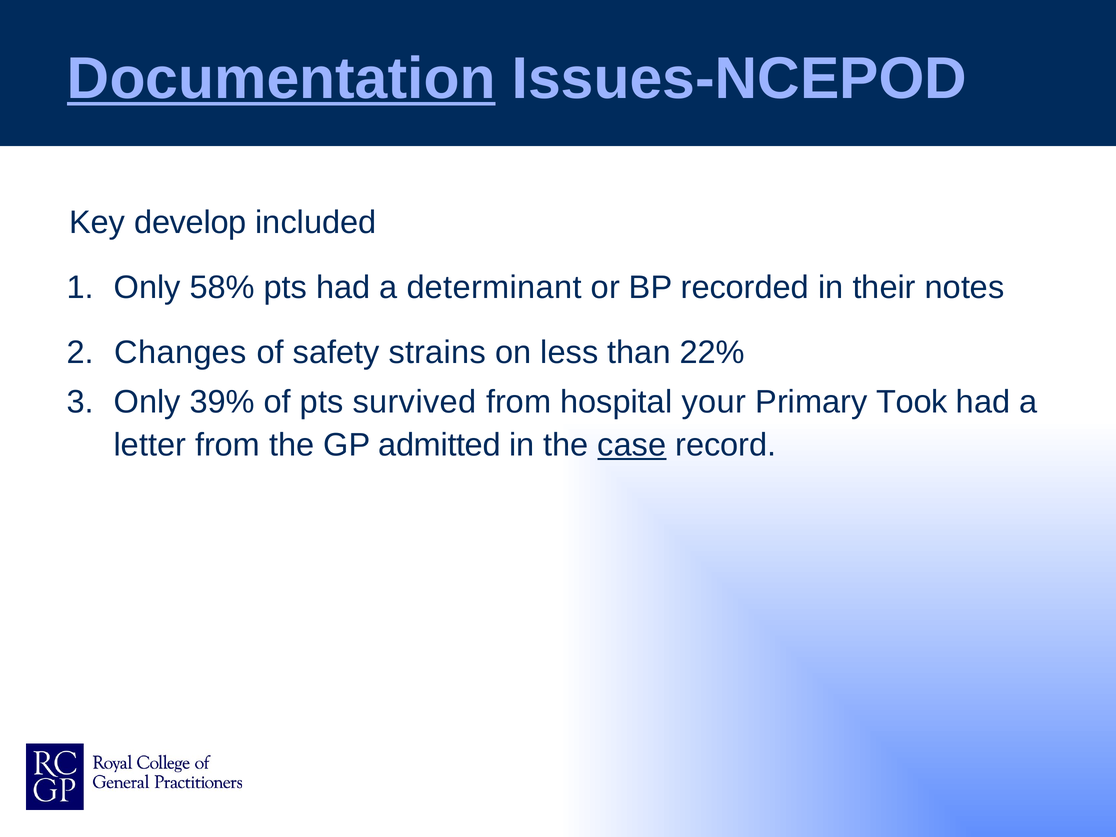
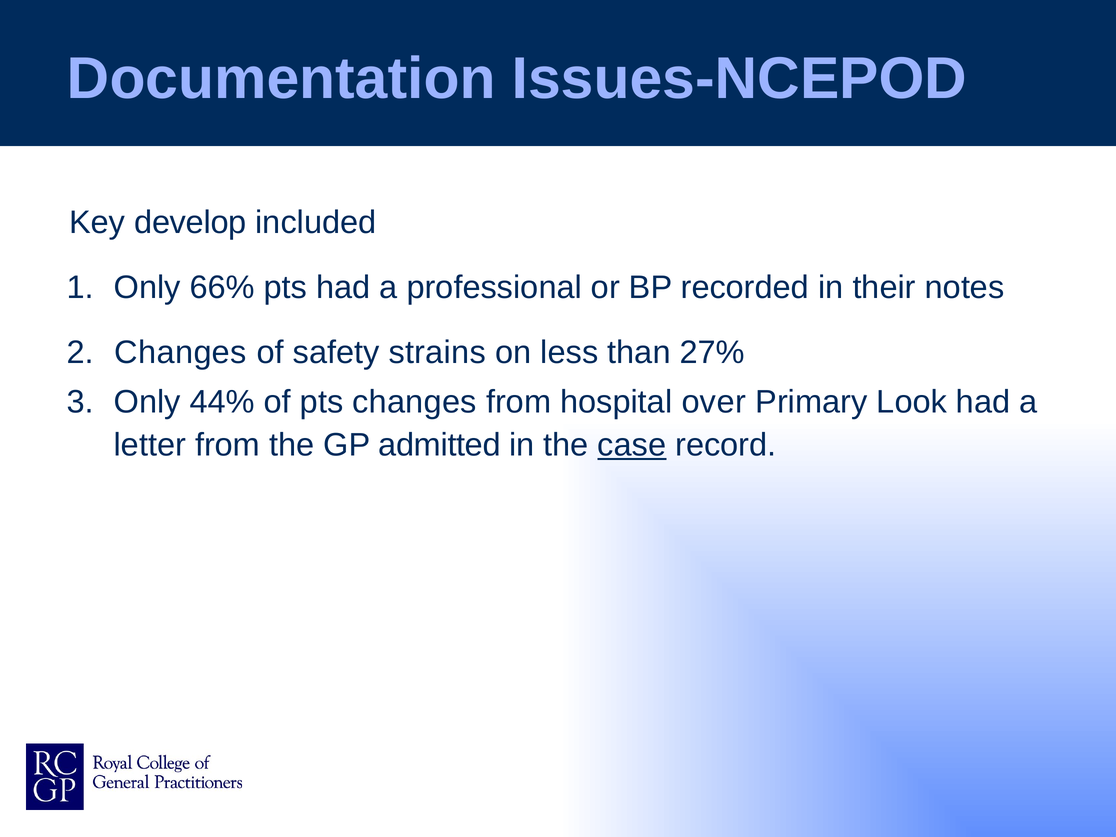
Documentation underline: present -> none (281, 79)
58%: 58% -> 66% (222, 288)
determinant: determinant -> professional (494, 288)
22%: 22% -> 27% (712, 353)
39%: 39% -> 44% (222, 402)
pts survived: survived -> changes (414, 402)
your: your -> over (714, 402)
Took: Took -> Look (912, 402)
